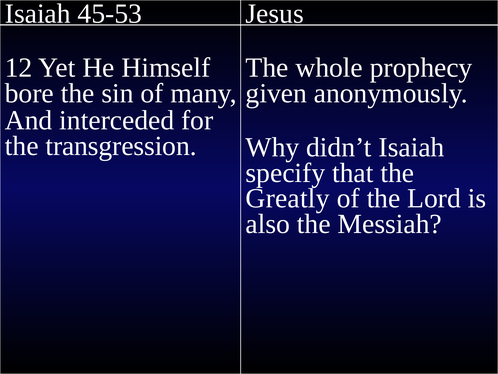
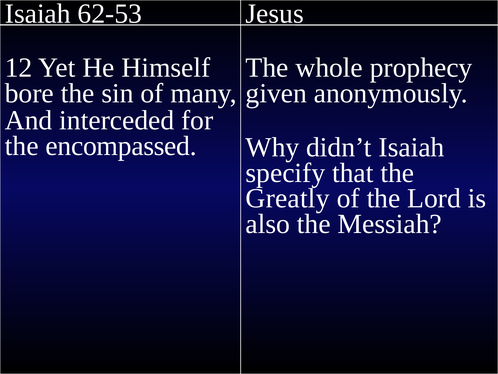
45-53: 45-53 -> 62-53 (110, 14)
transgression: transgression -> encompassed (121, 146)
